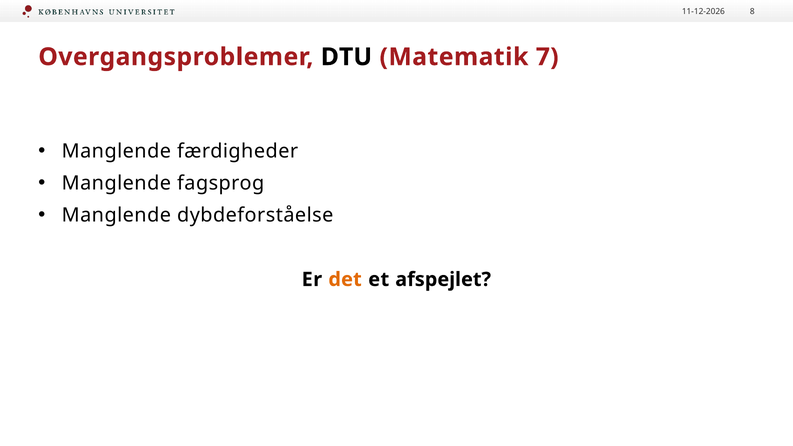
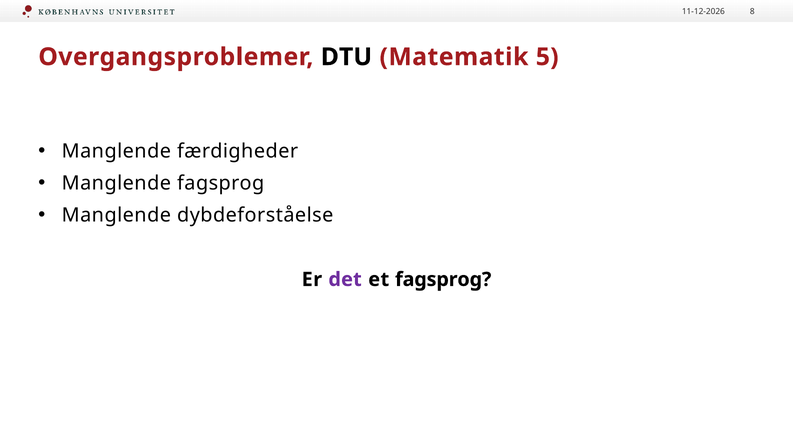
7: 7 -> 5 (547, 57)
det colour: orange -> purple (345, 279)
et afspejlet: afspejlet -> fagsprog (443, 279)
